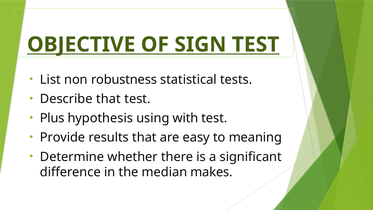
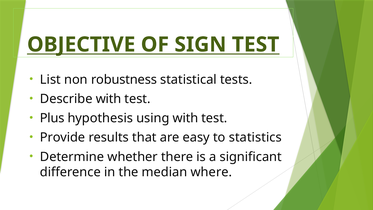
Describe that: that -> with (109, 99)
meaning: meaning -> statistics (255, 137)
makes: makes -> where (211, 172)
